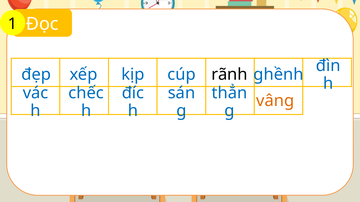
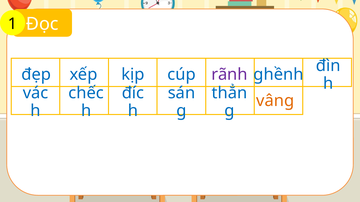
rãnh colour: black -> purple (229, 75)
